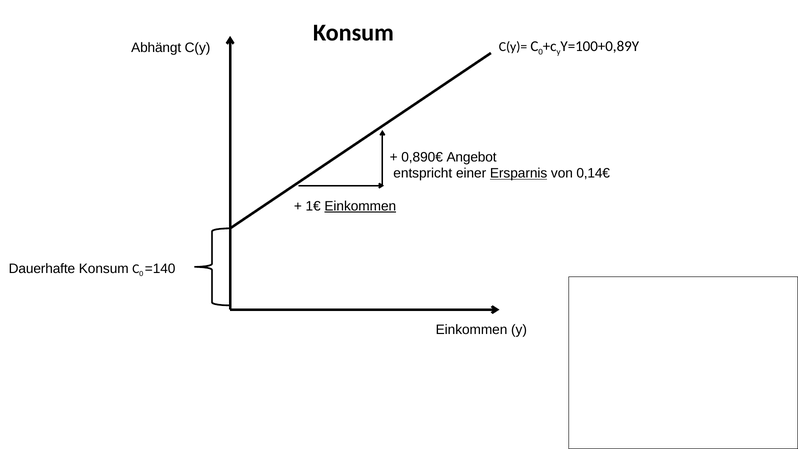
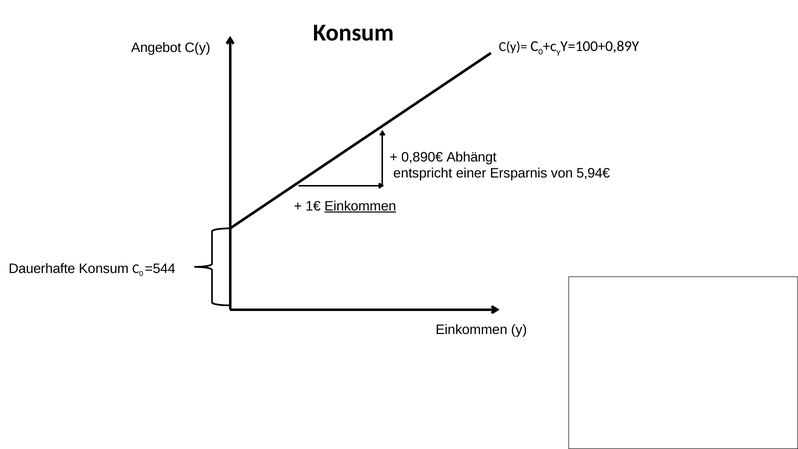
Abhängt: Abhängt -> Angebot (156, 48)
Angebot: Angebot -> Abhängt (472, 157)
Ersparnis underline: present -> none (519, 173)
0,14€: 0,14€ -> 5,94€ (593, 173)
=140: =140 -> =544 (160, 268)
